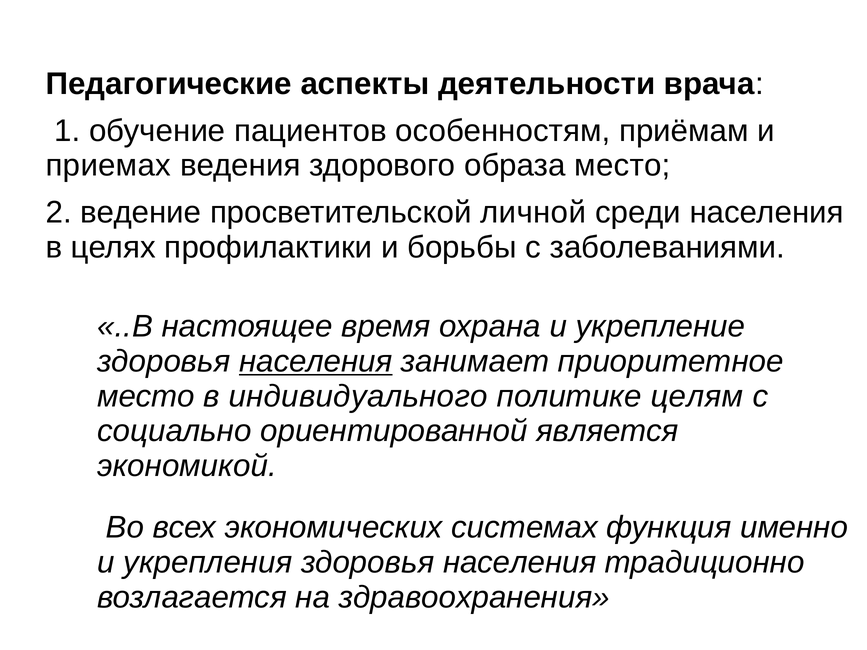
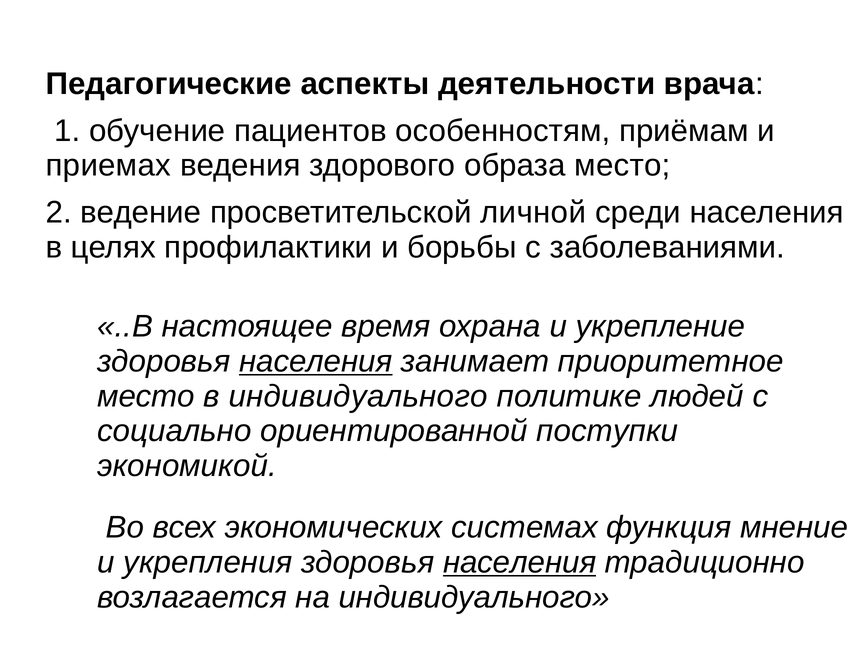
целям: целям -> людей (697, 396)
является: является -> поступки (607, 431)
именно: именно -> мнение (794, 528)
населения underline: none -> present (520, 563)
на здравоохранения: здравоохранения -> индивидуального (474, 597)
